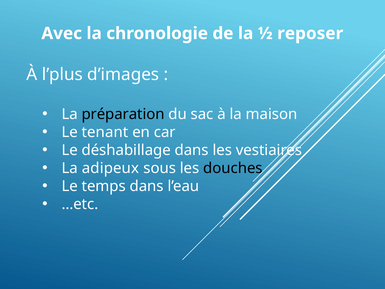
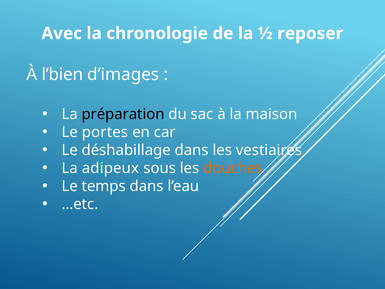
l’plus: l’plus -> l’bien (62, 74)
tenant: tenant -> portes (105, 132)
douches colour: black -> orange (233, 168)
